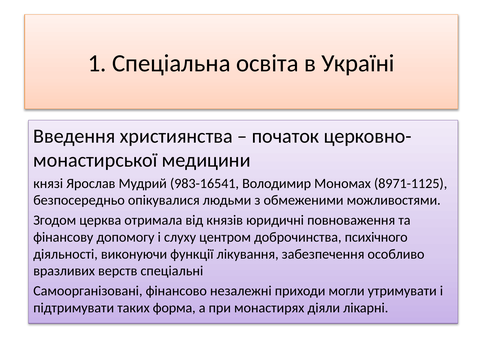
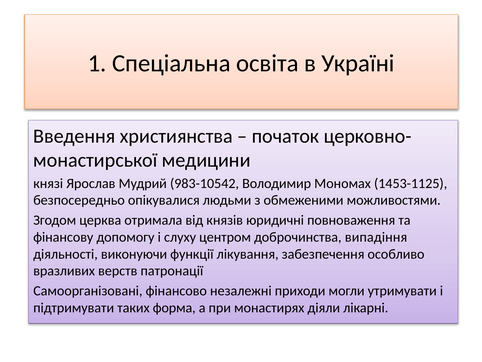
983-16541: 983-16541 -> 983-10542 (204, 183)
8971-1125: 8971-1125 -> 1453-1125 (411, 183)
психічного: психічного -> випадіння (376, 237)
спеціальні: спеціальні -> патронації (172, 271)
